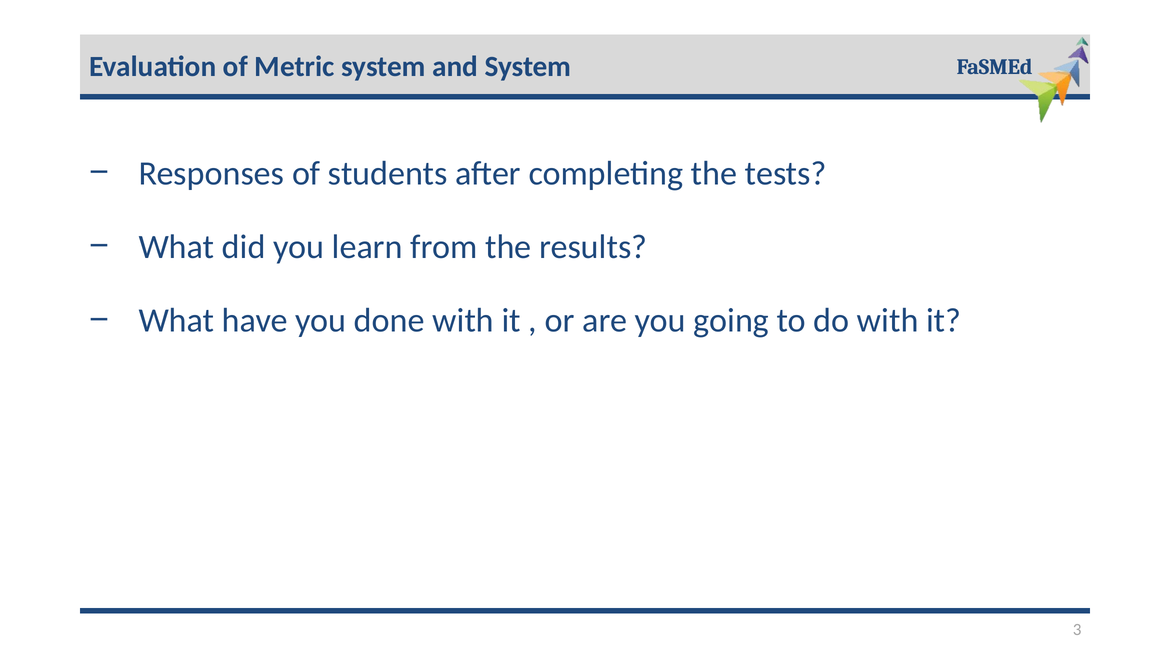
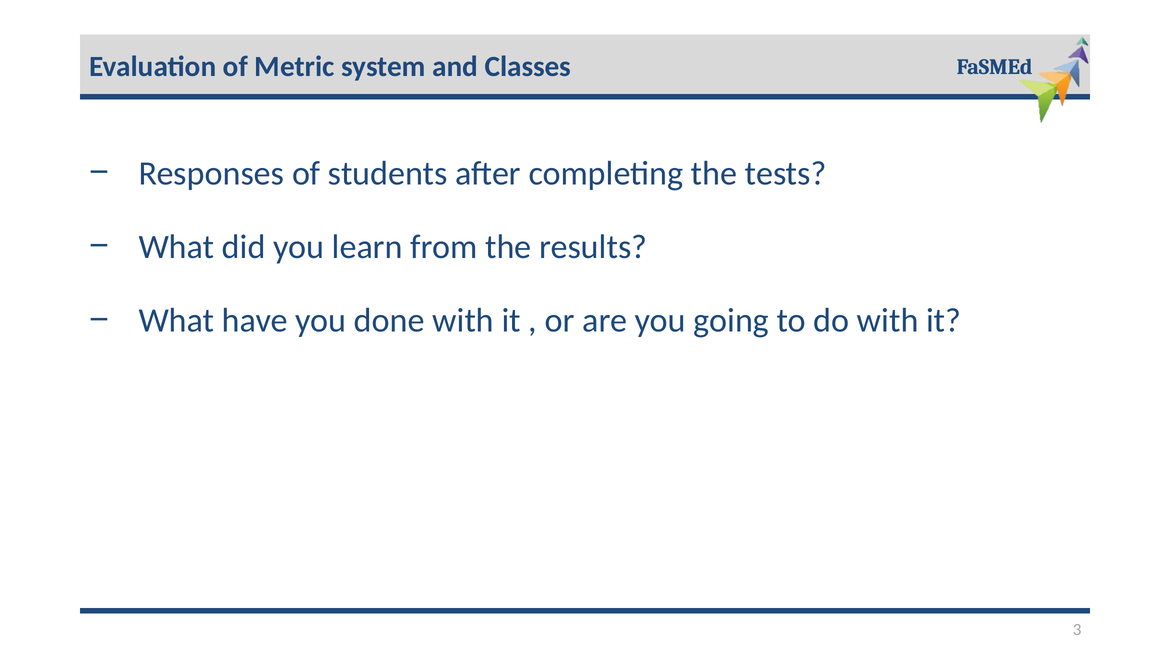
and System: System -> Classes (528, 67)
